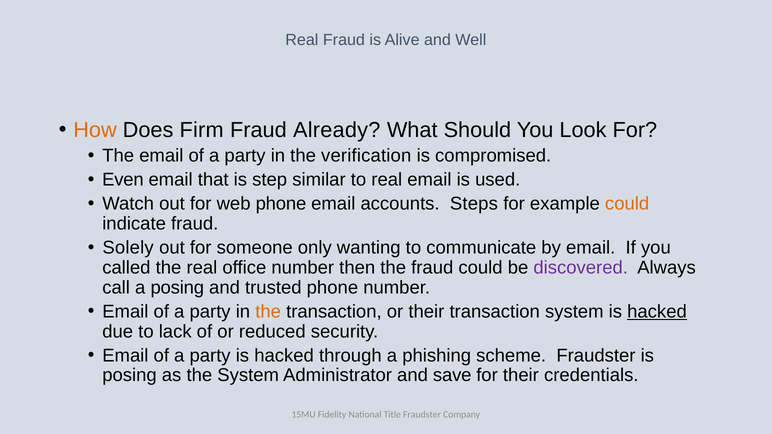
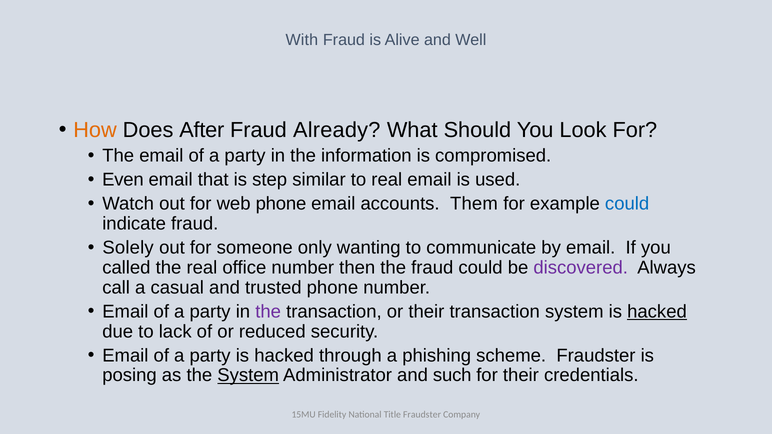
Real: Real -> With (302, 40)
Firm: Firm -> After (202, 130)
verification: verification -> information (366, 156)
Steps: Steps -> Them (474, 204)
could colour: orange -> blue (627, 204)
a posing: posing -> casual (177, 288)
the colour: orange -> purple (268, 312)
System underline: none -> present (248, 376)
save: save -> such (452, 376)
